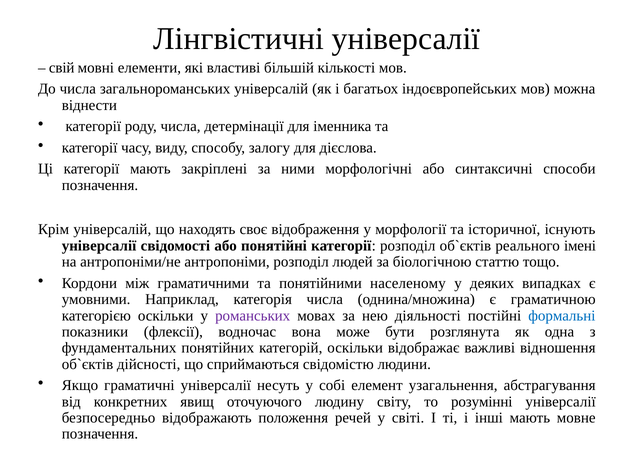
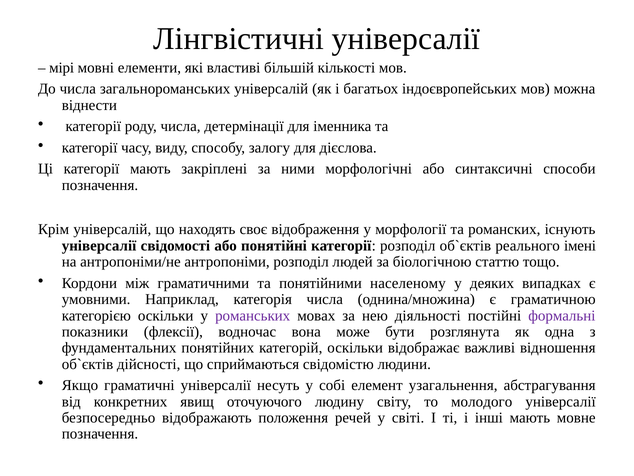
свій: свій -> мірі (62, 68)
історичної: історичної -> романских (504, 229)
формальні colour: blue -> purple (562, 315)
розумінні: розумінні -> молодого (482, 401)
